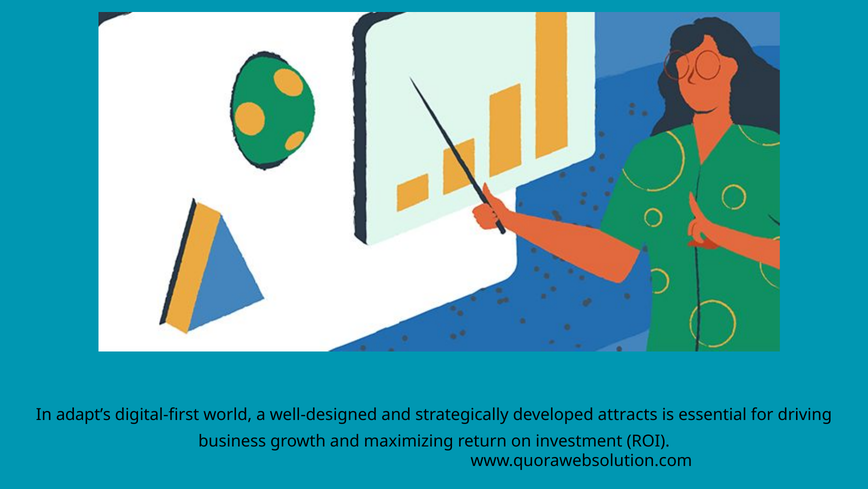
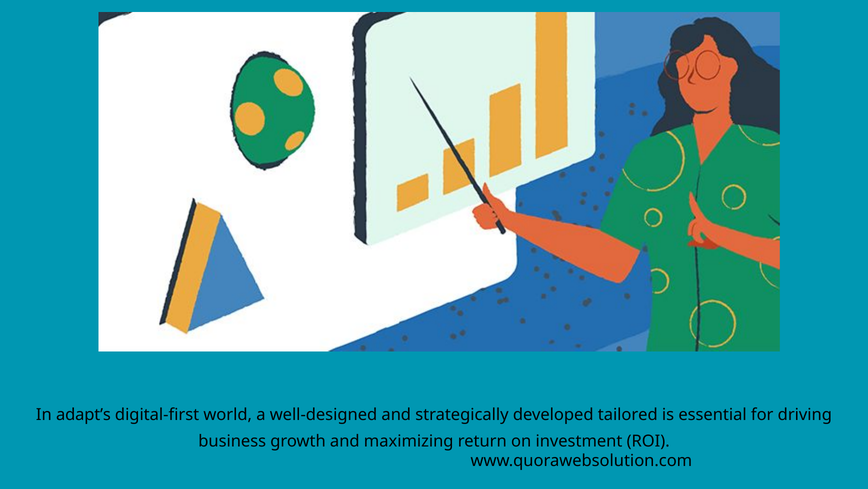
attracts: attracts -> tailored (628, 414)
